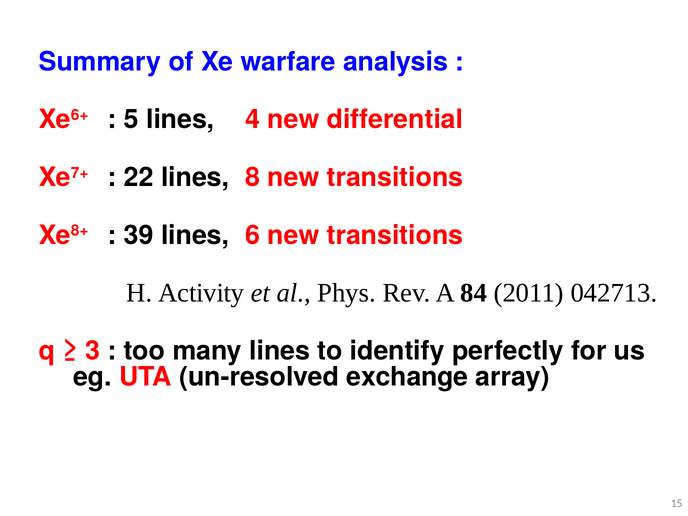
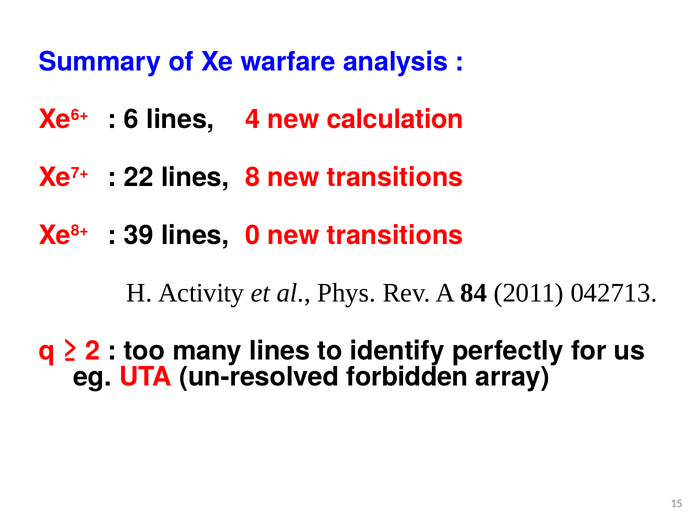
5: 5 -> 6 (131, 120)
differential: differential -> calculation (395, 120)
6: 6 -> 0 (253, 235)
3: 3 -> 2 (93, 351)
exchange: exchange -> forbidden (407, 377)
